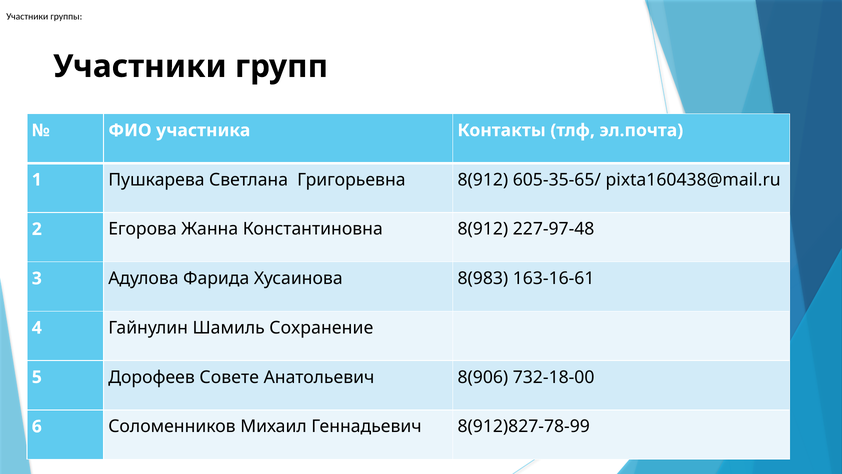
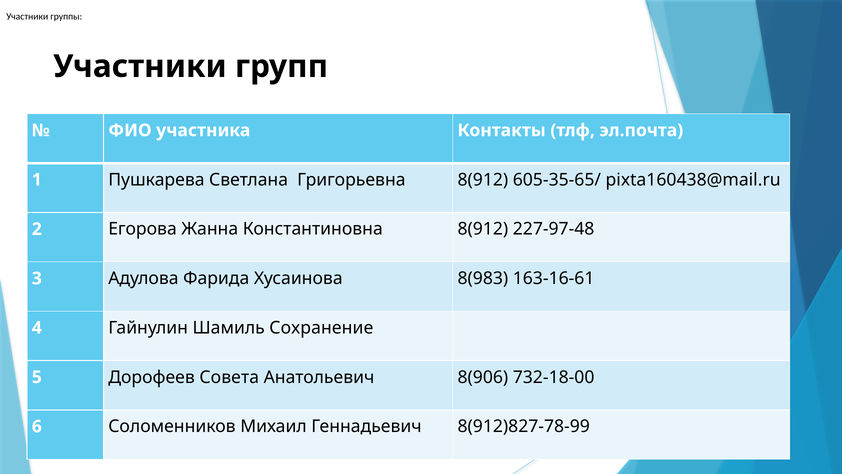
Совете: Совете -> Совета (229, 377)
